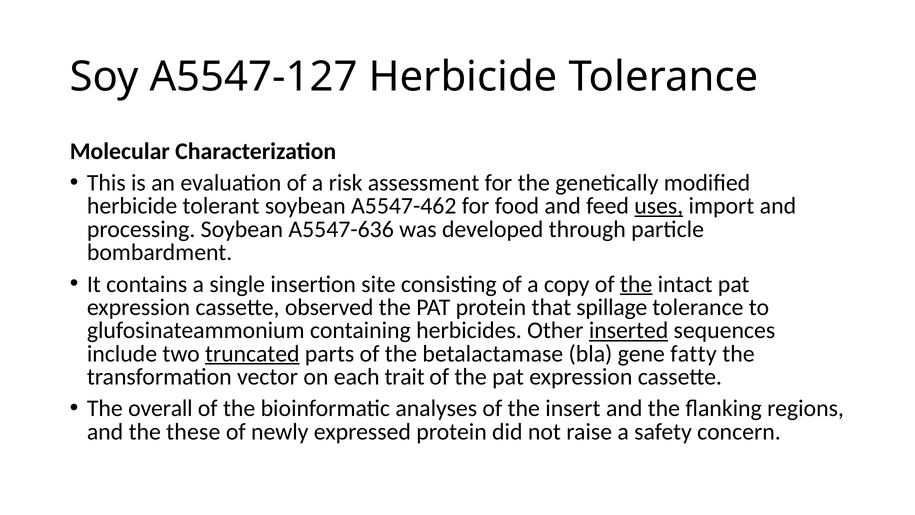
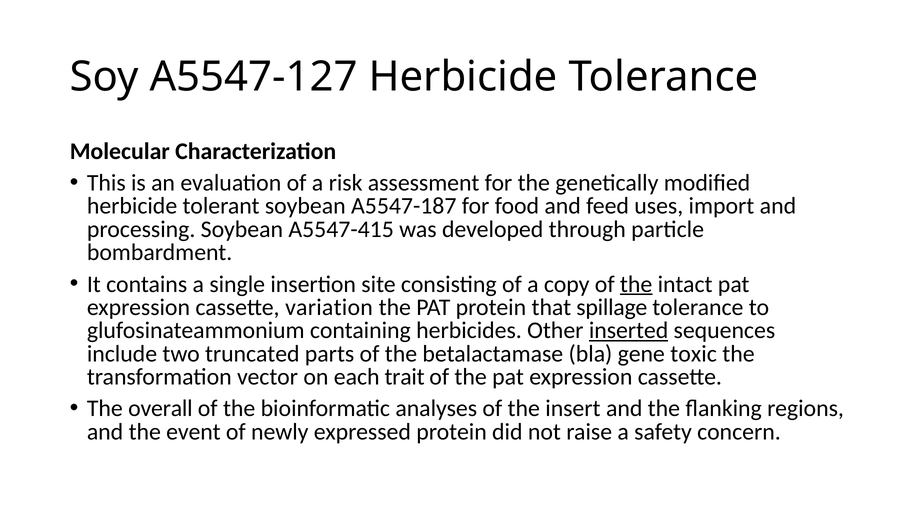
A5547-462: A5547-462 -> A5547-187 (404, 206)
uses underline: present -> none (659, 206)
A5547-636: A5547-636 -> A5547-415 (341, 229)
observed: observed -> variation (329, 307)
truncated underline: present -> none (252, 353)
fatty: fatty -> toxic (694, 353)
these: these -> event (193, 431)
